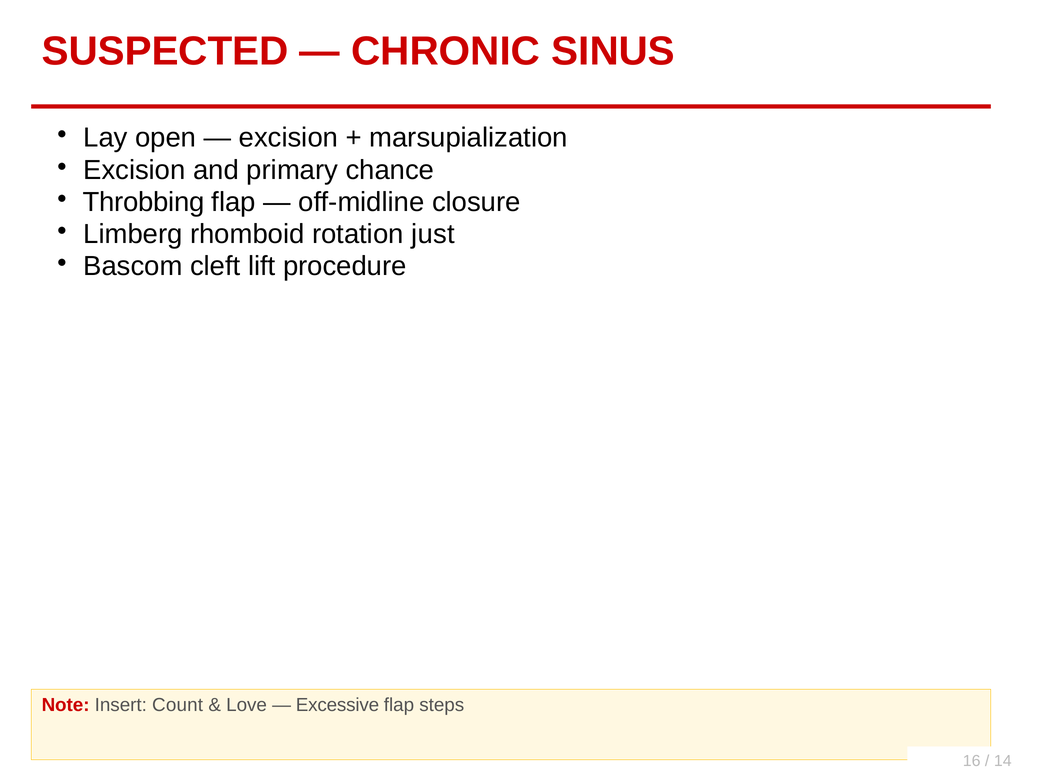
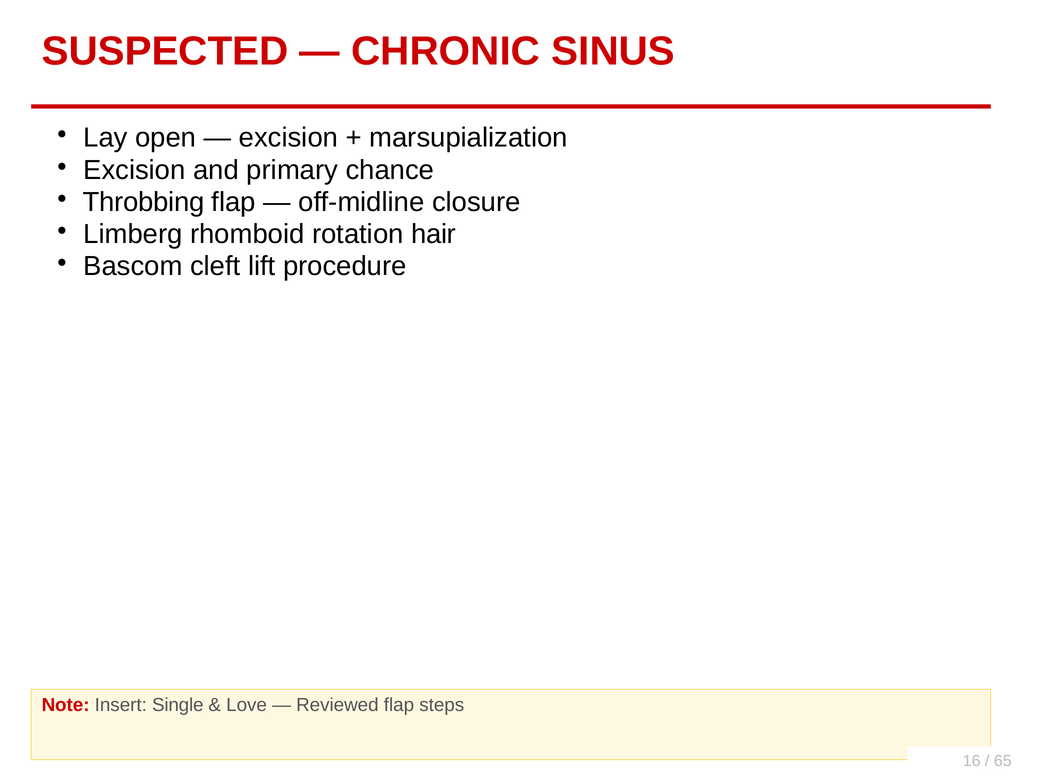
just: just -> hair (434, 234)
Count: Count -> Single (178, 704)
Excessive: Excessive -> Reviewed (337, 704)
14: 14 -> 65 (1003, 760)
